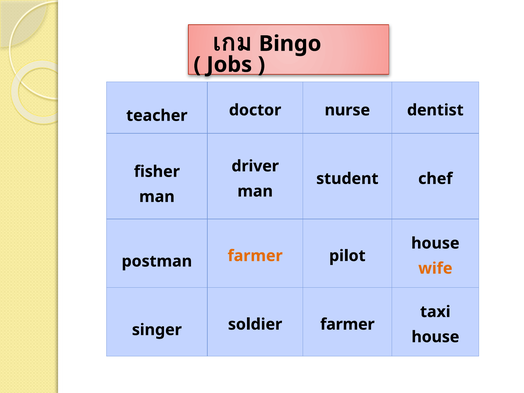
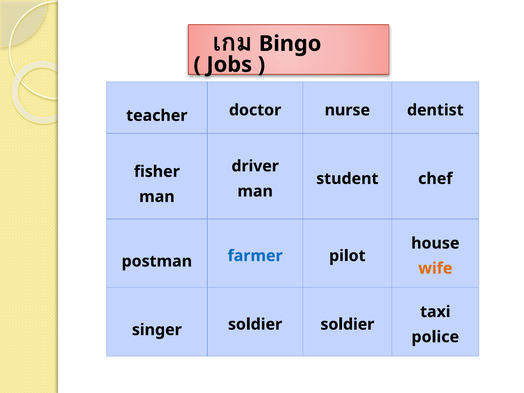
farmer colour: orange -> blue (255, 256)
soldier farmer: farmer -> soldier (347, 324)
house: house -> police (435, 337)
